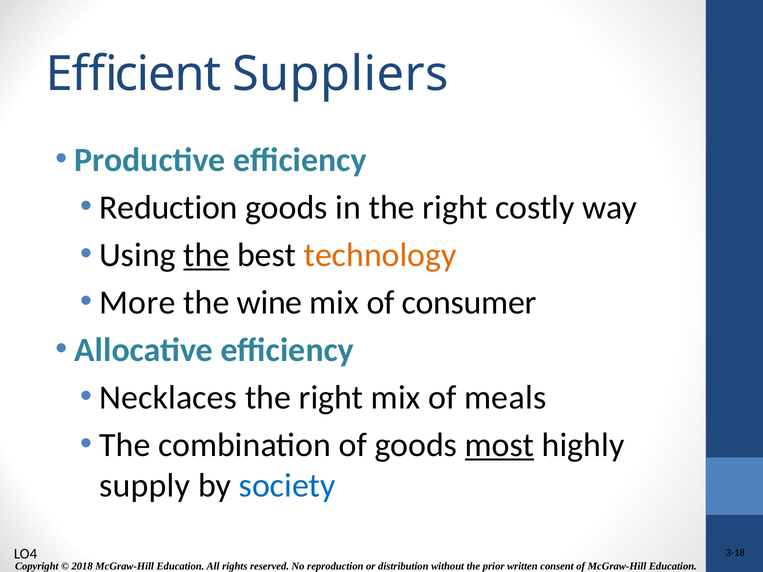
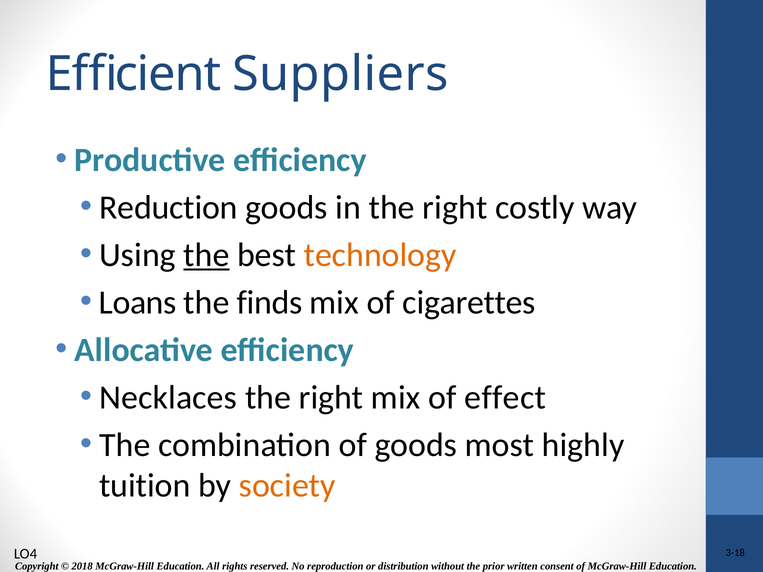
More: More -> Loans (138, 303)
wine: wine -> finds (270, 303)
consumer: consumer -> cigarettes (469, 303)
meals: meals -> effect (505, 398)
most underline: present -> none (500, 445)
supply: supply -> tuition (145, 486)
society colour: blue -> orange (287, 486)
